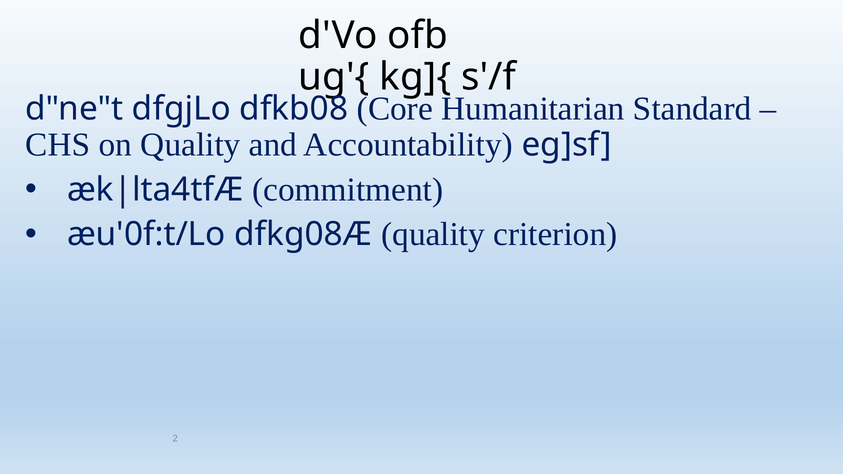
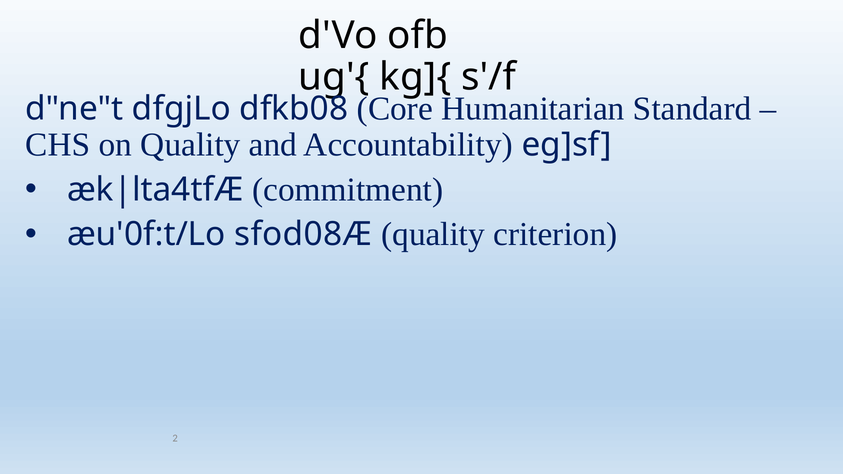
dfkg08Æ: dfkg08Æ -> sfod08Æ (303, 234)
